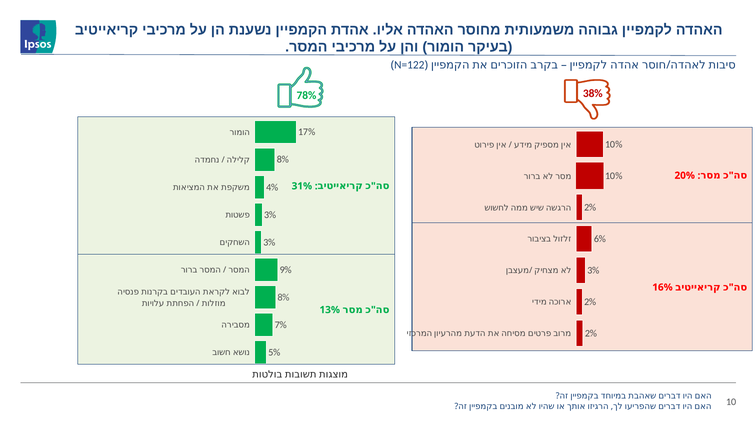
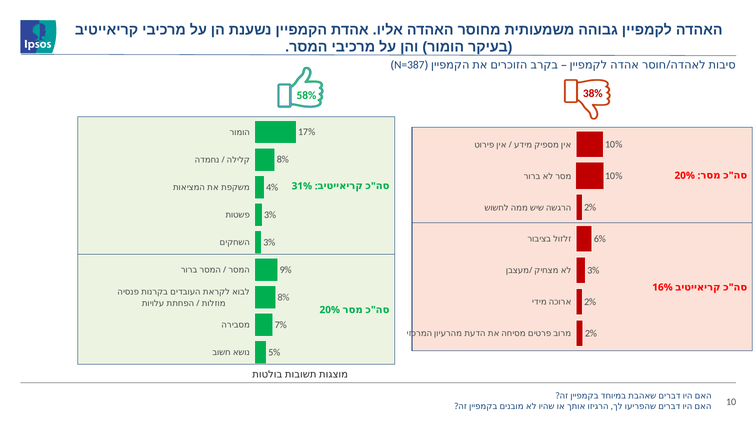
N=122: N=122 -> N=387 (409, 65)
78%: 78% -> 58% (306, 95)
13%: 13% -> 20% (330, 310)
